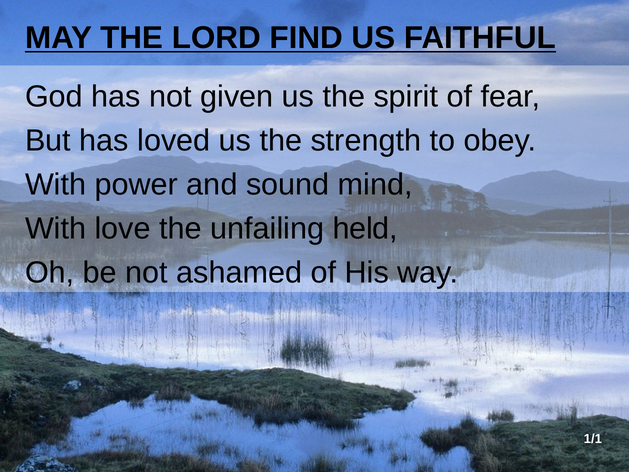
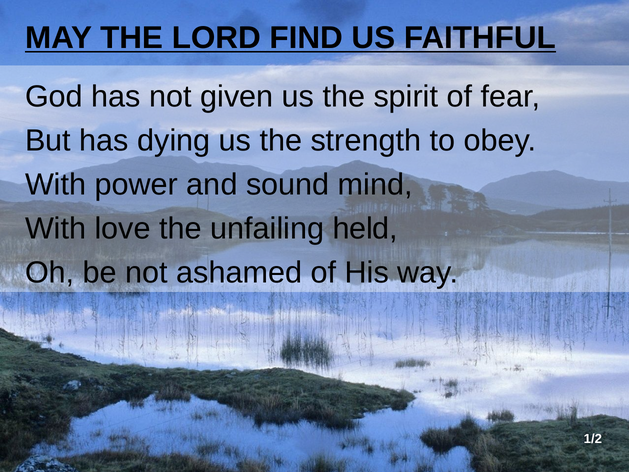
loved: loved -> dying (174, 140)
1/1: 1/1 -> 1/2 (593, 439)
